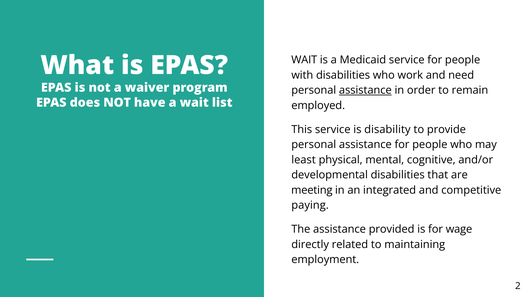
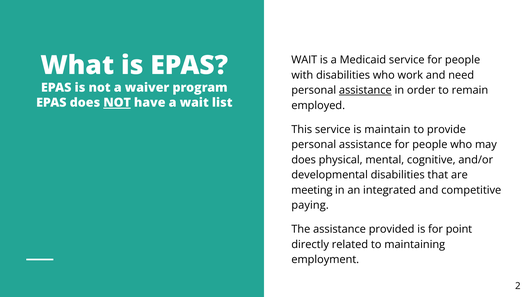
NOT underline: none -> present (117, 103)
disability: disability -> maintain (387, 129)
least: least -> does (304, 160)
wage: wage -> point (459, 229)
